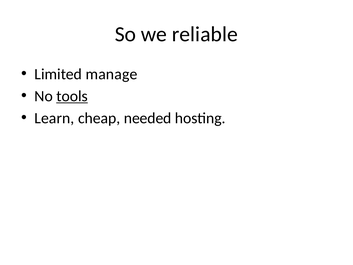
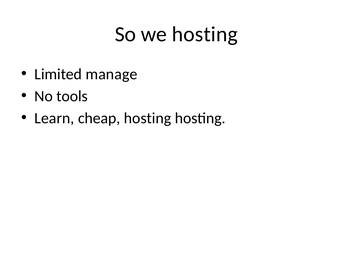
we reliable: reliable -> hosting (205, 34)
tools underline: present -> none (72, 96)
cheap needed: needed -> hosting (148, 118)
